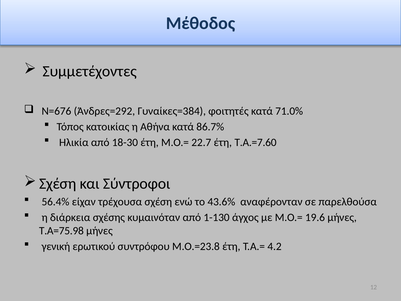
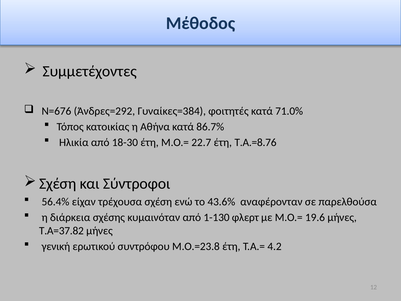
T.A.=7.60: T.A.=7.60 -> T.A.=8.76 (256, 142)
άγχος: άγχος -> φλερτ (245, 217)
Τ.Α=75.98: Τ.Α=75.98 -> Τ.Α=37.82 (61, 231)
